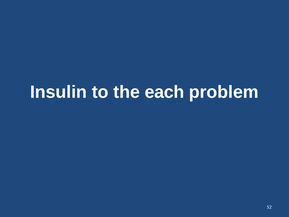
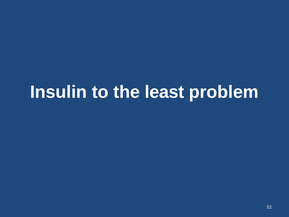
each: each -> least (164, 92)
